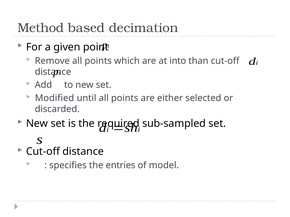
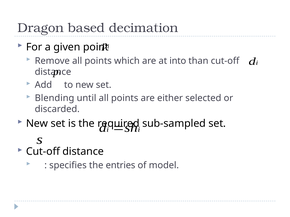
Method: Method -> Dragon (41, 28)
Modified: Modified -> Blending (55, 98)
